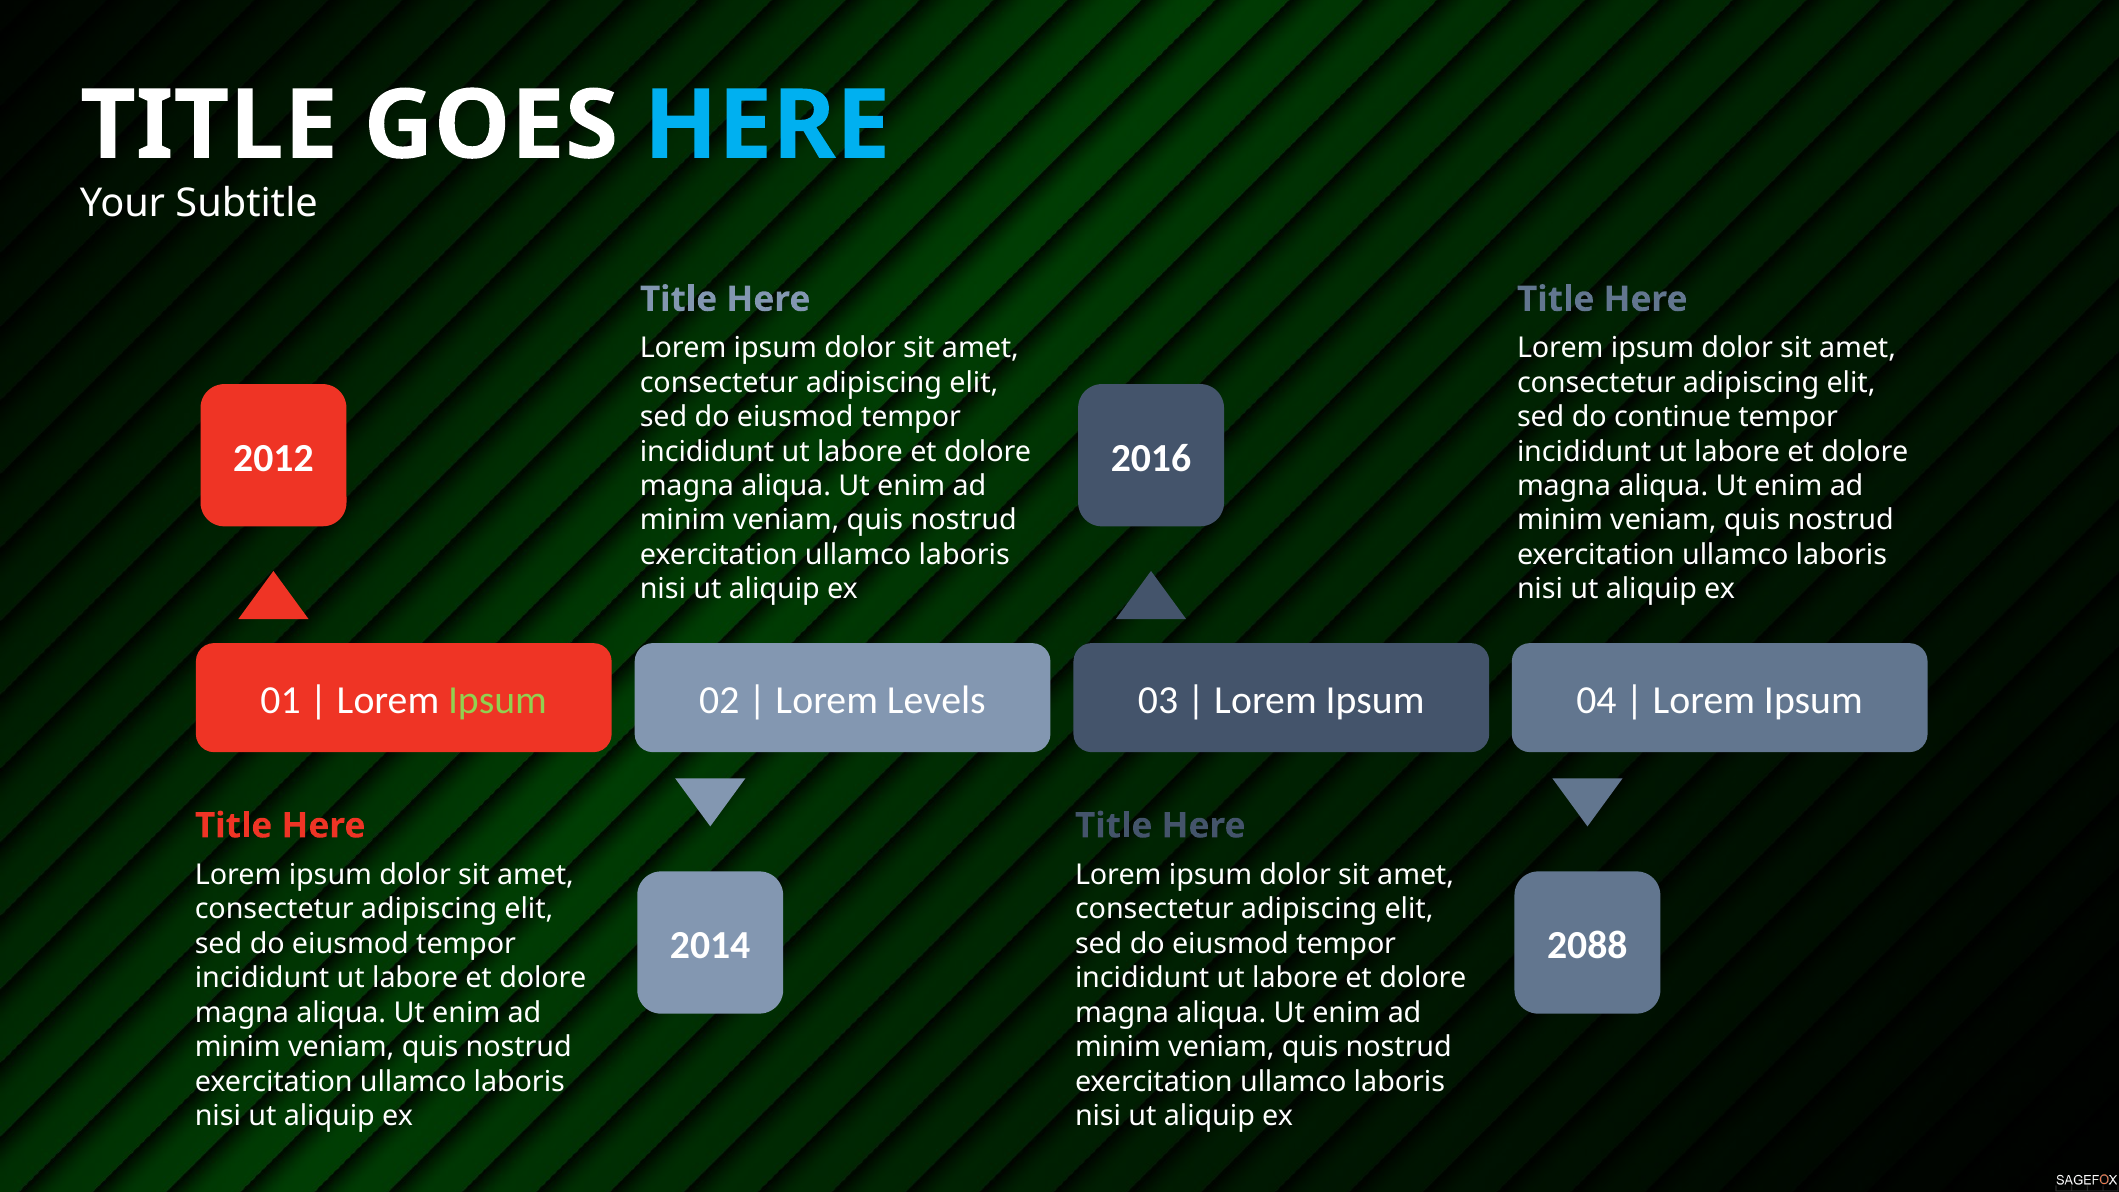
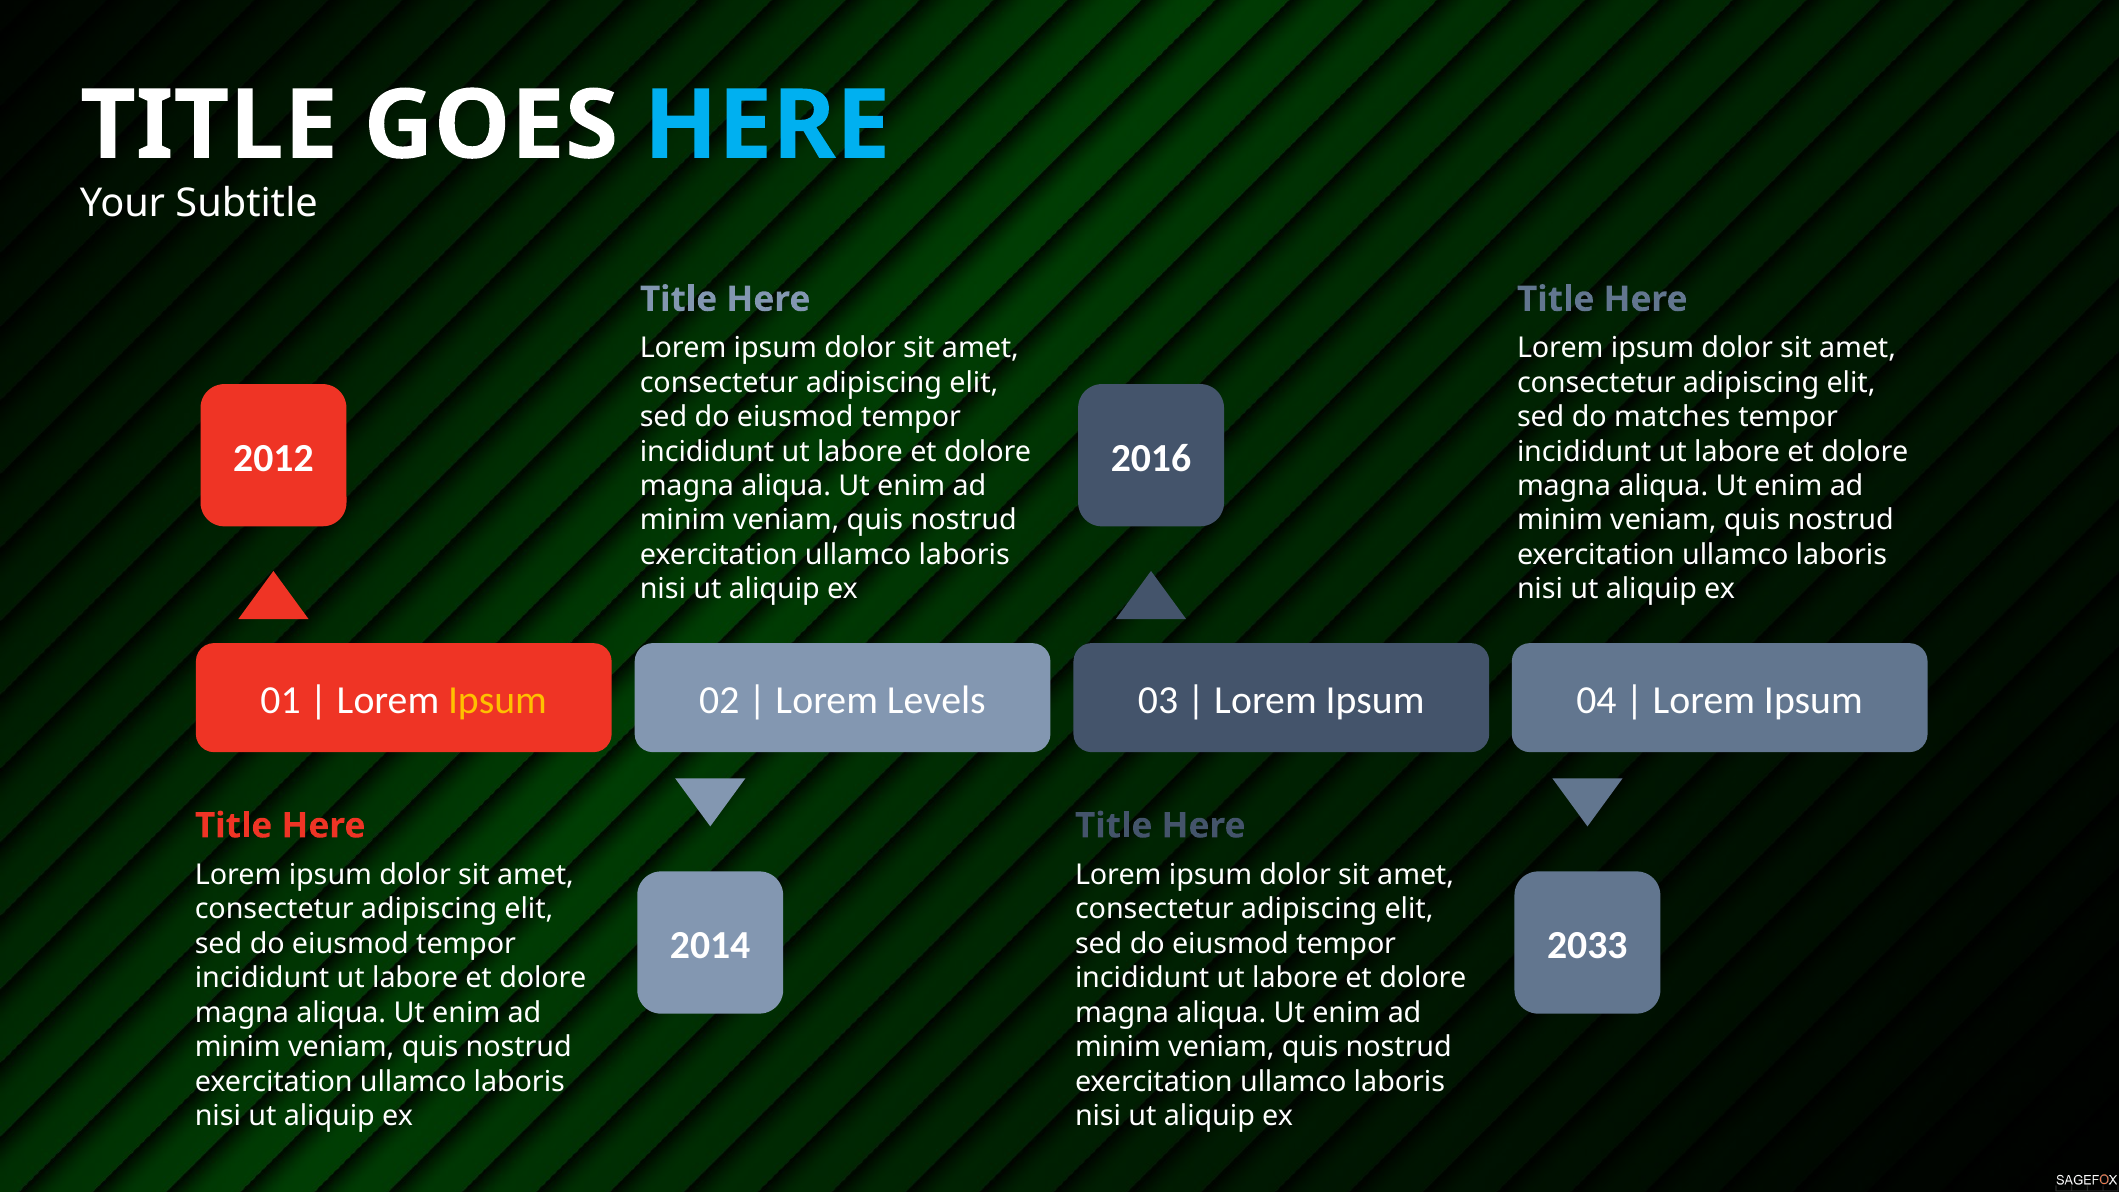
continue: continue -> matches (1672, 417)
Ipsum colour: light green -> yellow (497, 700)
2088: 2088 -> 2033 (1587, 945)
